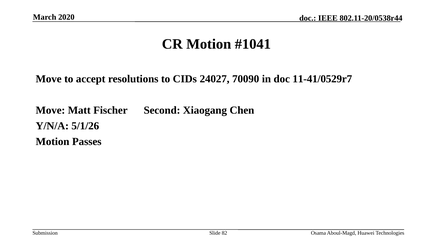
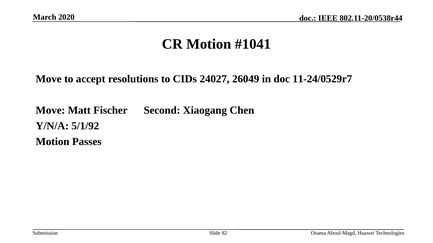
70090: 70090 -> 26049 (246, 79)
11-41/0529r7: 11-41/0529r7 -> 11-24/0529r7 (322, 79)
5/1/26: 5/1/26 -> 5/1/92 (85, 126)
